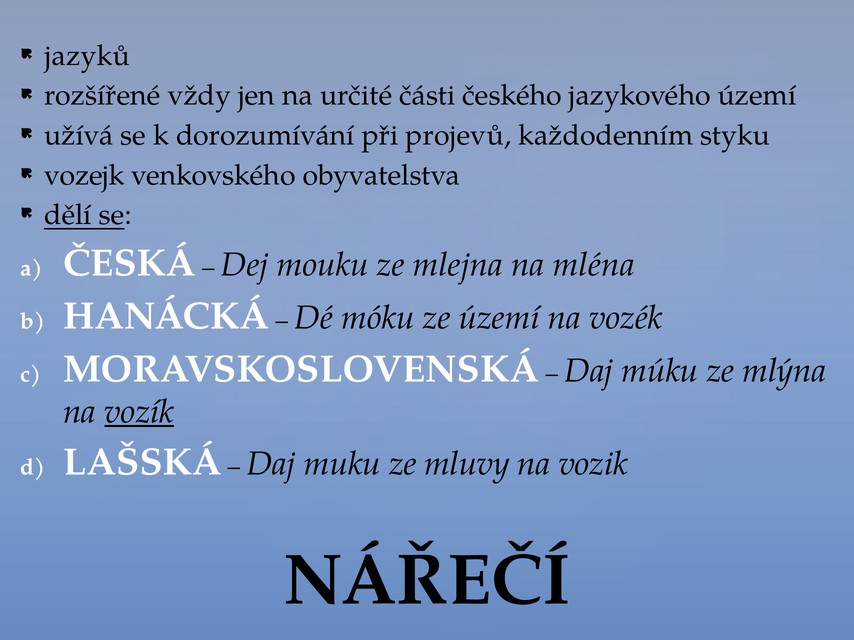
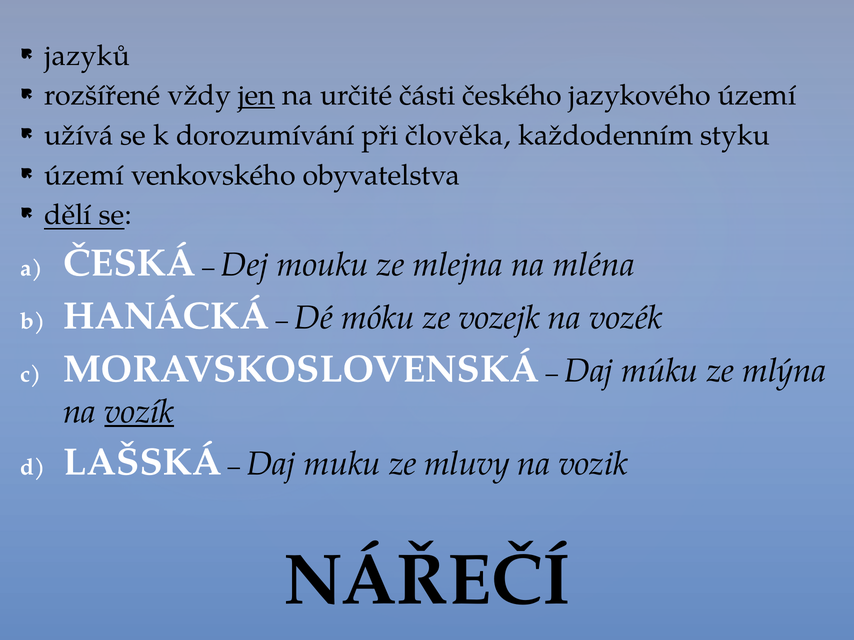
jen underline: none -> present (257, 96)
projevů: projevů -> člověka (458, 135)
vozejk: vozejk -> území (84, 175)
ze území: území -> vozejk (499, 318)
